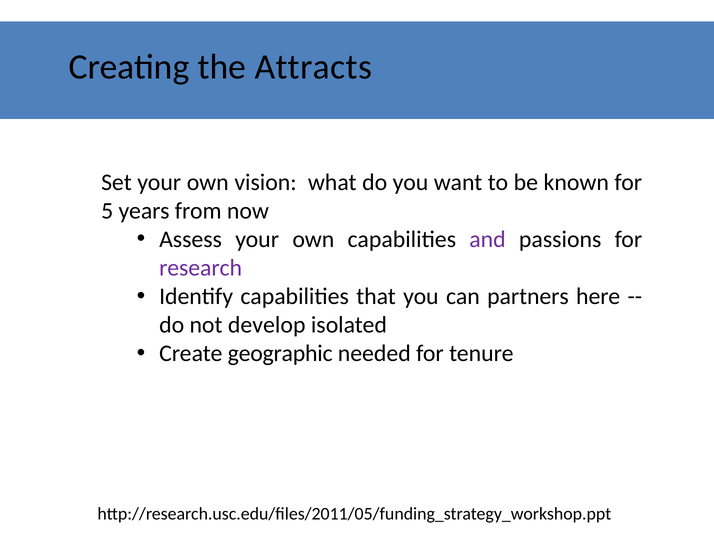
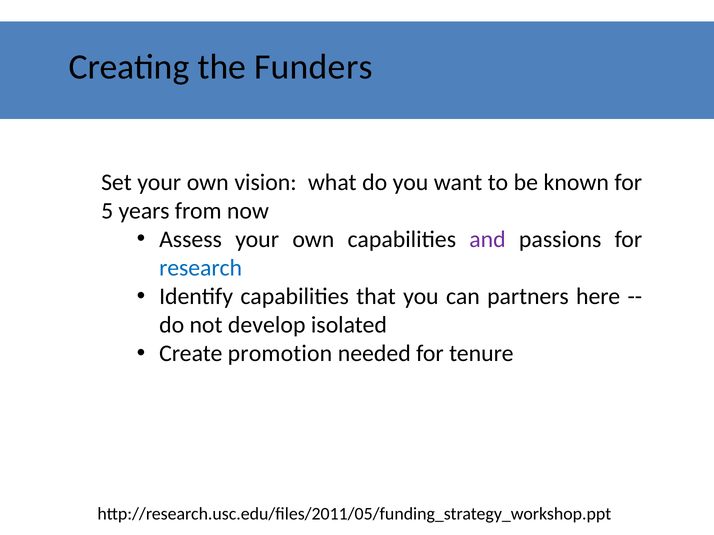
Attracts: Attracts -> Funders (313, 67)
research colour: purple -> blue (201, 268)
geographic: geographic -> promotion (280, 354)
